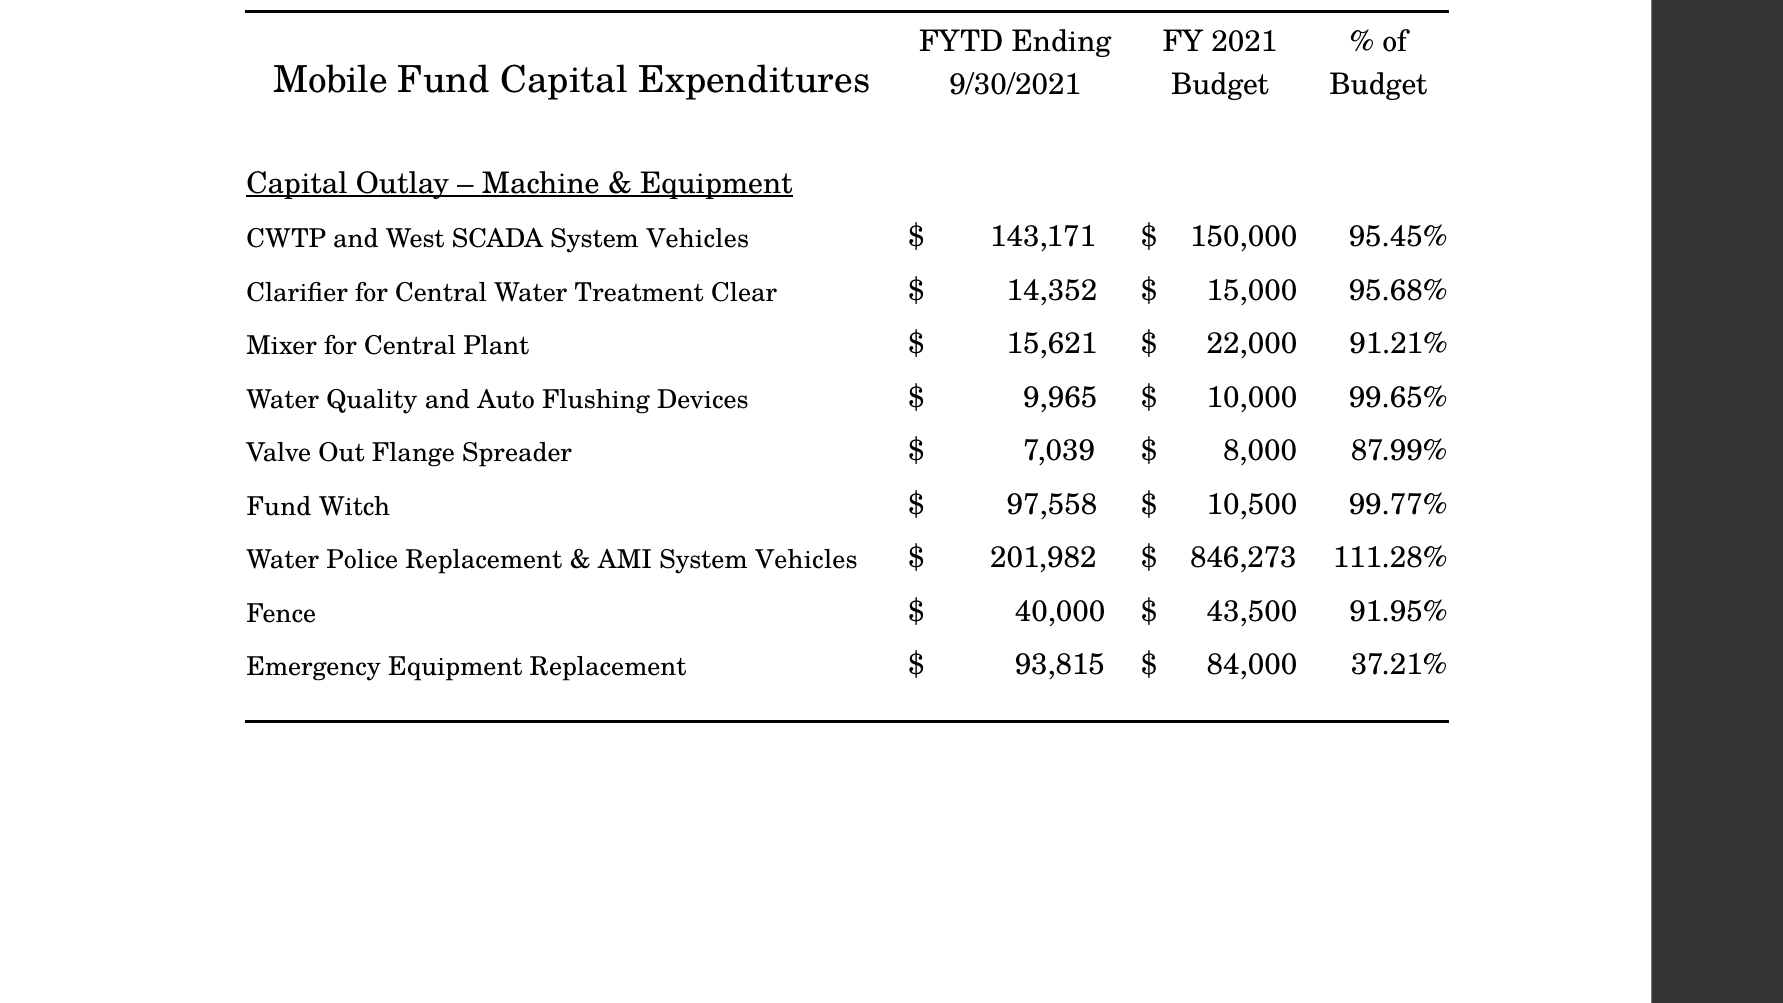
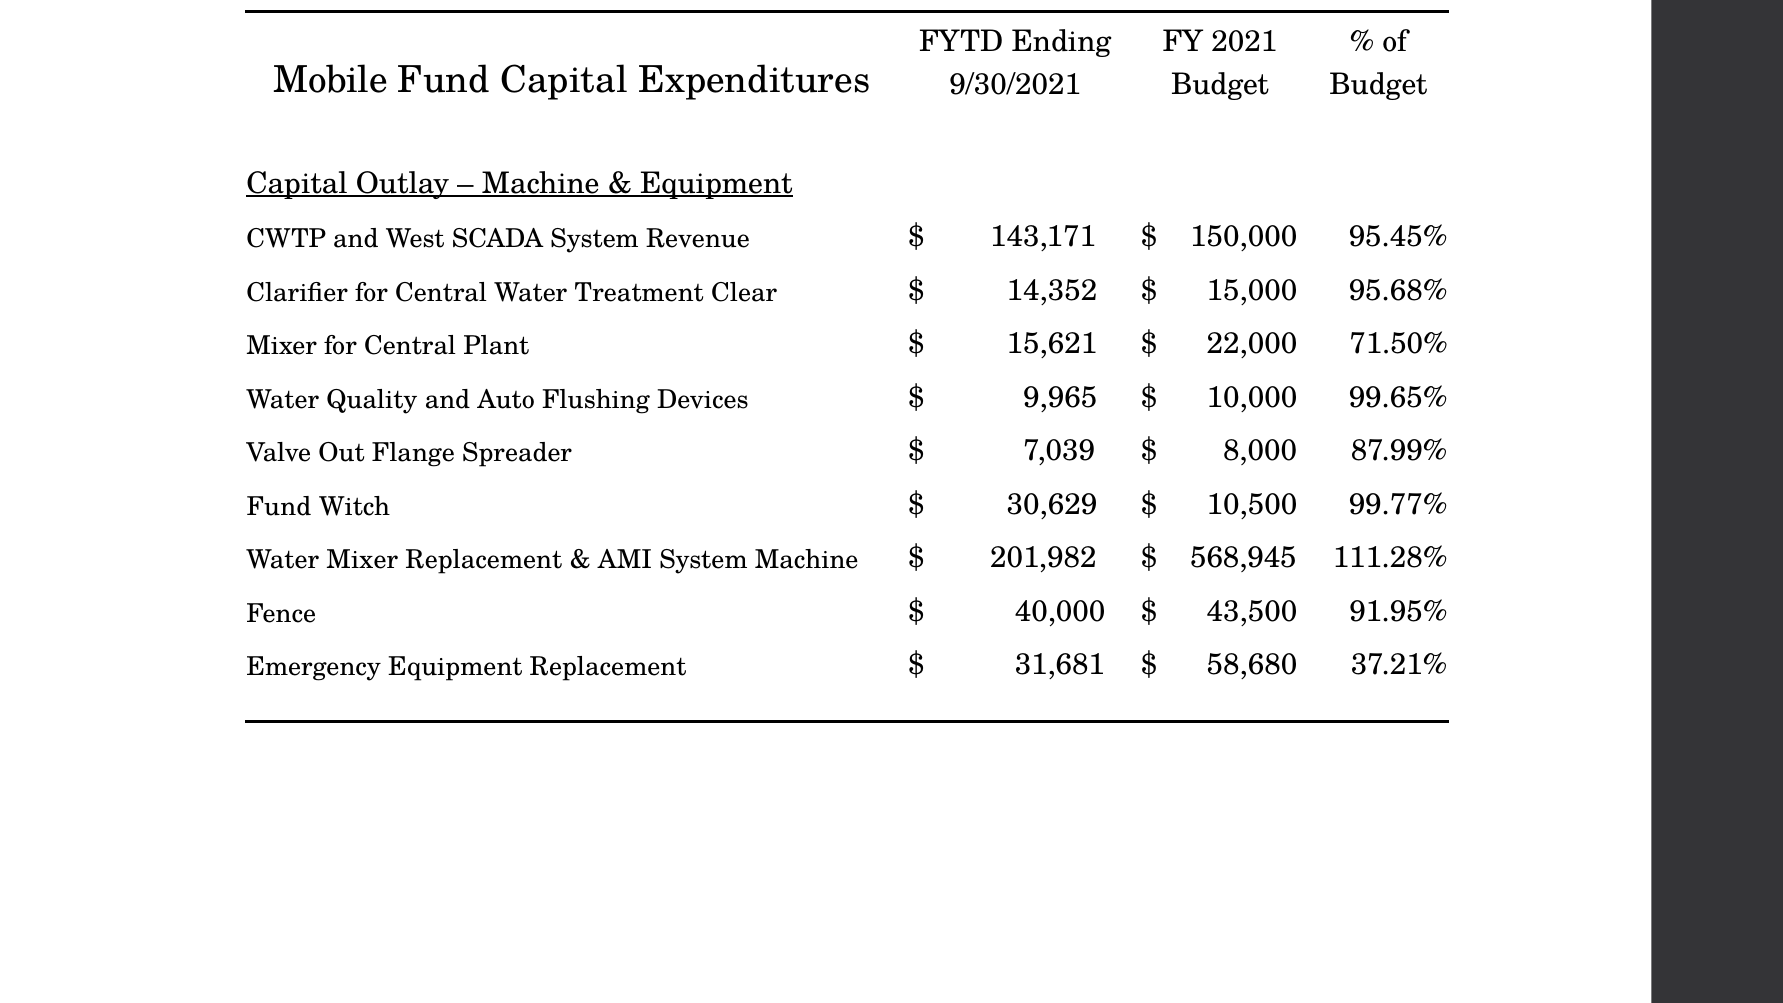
SCADA System Vehicles: Vehicles -> Revenue (698, 239)
91.21%: 91.21% -> 71.50% (1399, 344)
97,558: 97,558 -> 30,629 (1052, 504)
Water Police: Police -> Mixer (362, 560)
AMI System Vehicles: Vehicles -> Machine (807, 560)
846,273: 846,273 -> 568,945 (1243, 558)
93,815: 93,815 -> 31,681 (1060, 665)
84,000: 84,000 -> 58,680 (1252, 665)
